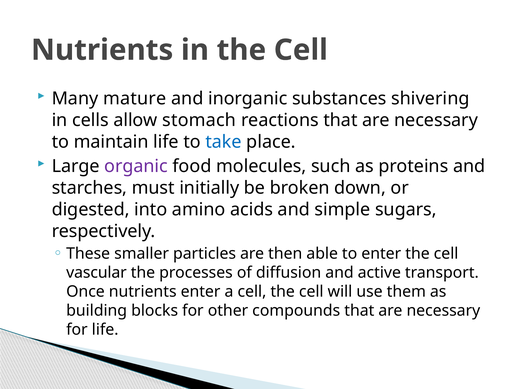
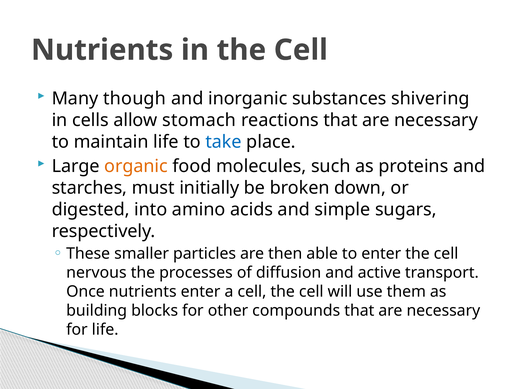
mature: mature -> though (135, 99)
organic colour: purple -> orange (136, 166)
vascular: vascular -> nervous (96, 272)
